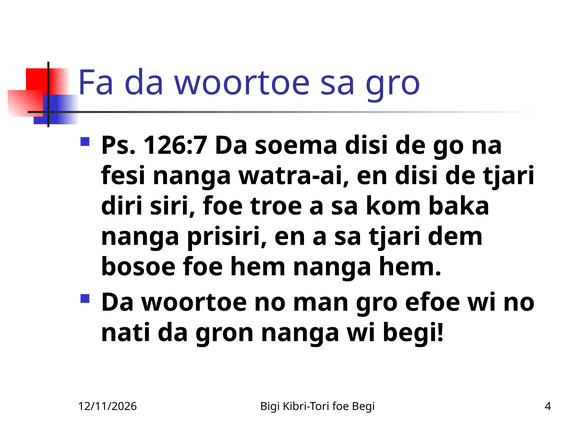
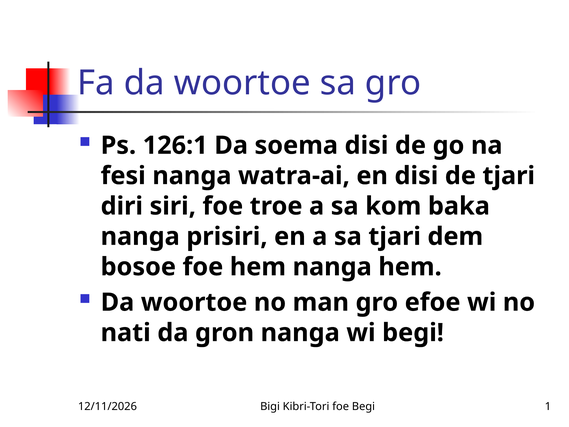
126:7: 126:7 -> 126:1 (175, 145)
4: 4 -> 1 (548, 406)
